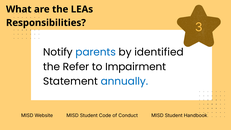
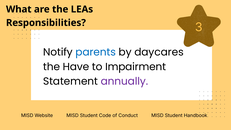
identified: identified -> daycares (159, 52)
Refer: Refer -> Have (76, 67)
annually colour: blue -> purple (124, 81)
